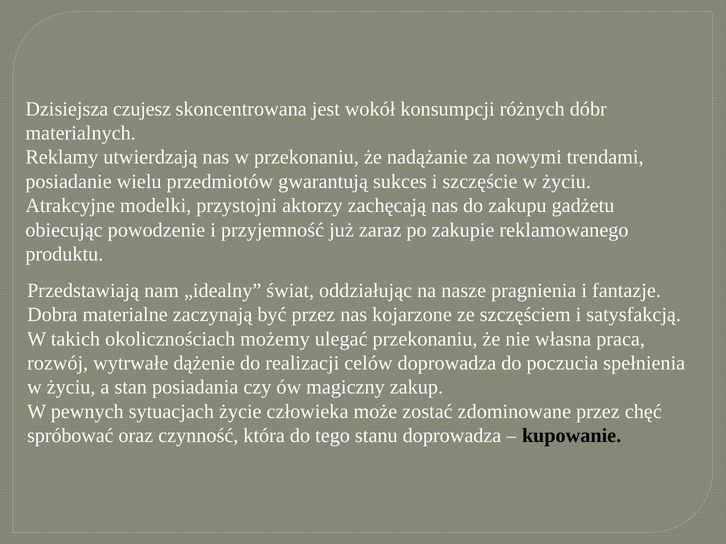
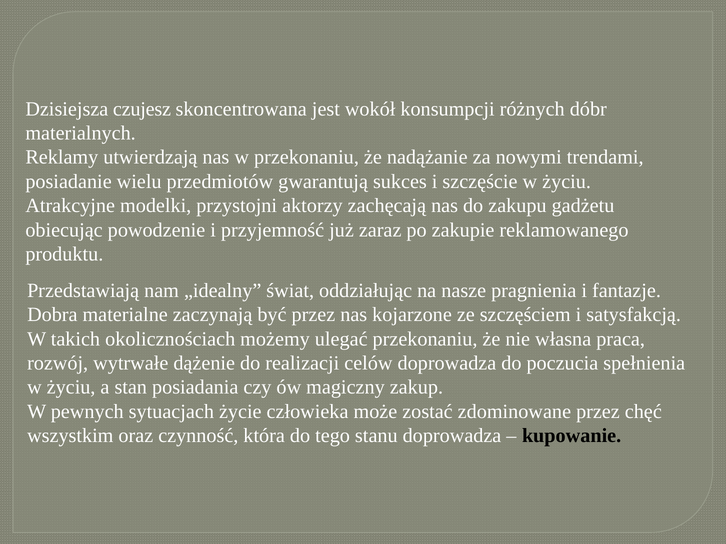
spróbować: spróbować -> wszystkim (70, 436)
